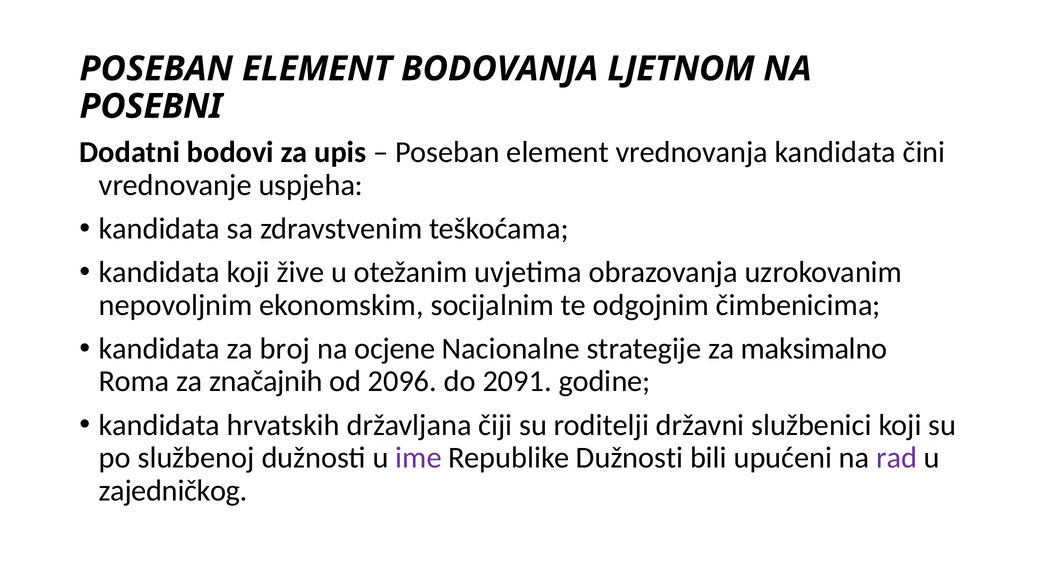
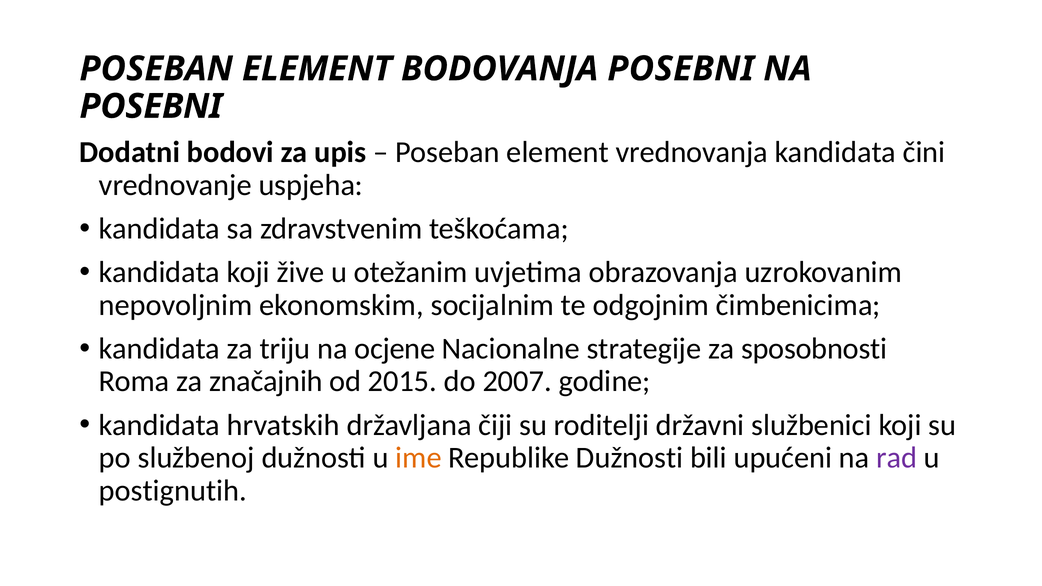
BODOVANJA LJETNOM: LJETNOM -> POSEBNI (681, 69)
broj: broj -> triju (285, 349)
maksimalno: maksimalno -> sposobnosti (814, 349)
2096: 2096 -> 2015 (402, 382)
2091: 2091 -> 2007 (517, 382)
ime colour: purple -> orange (418, 458)
zajedničkog: zajedničkog -> postignutih (173, 491)
